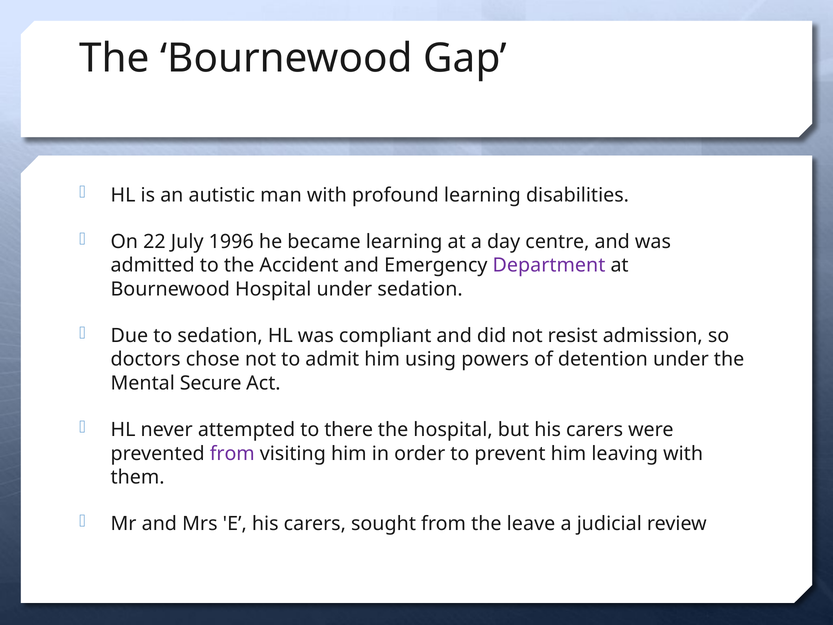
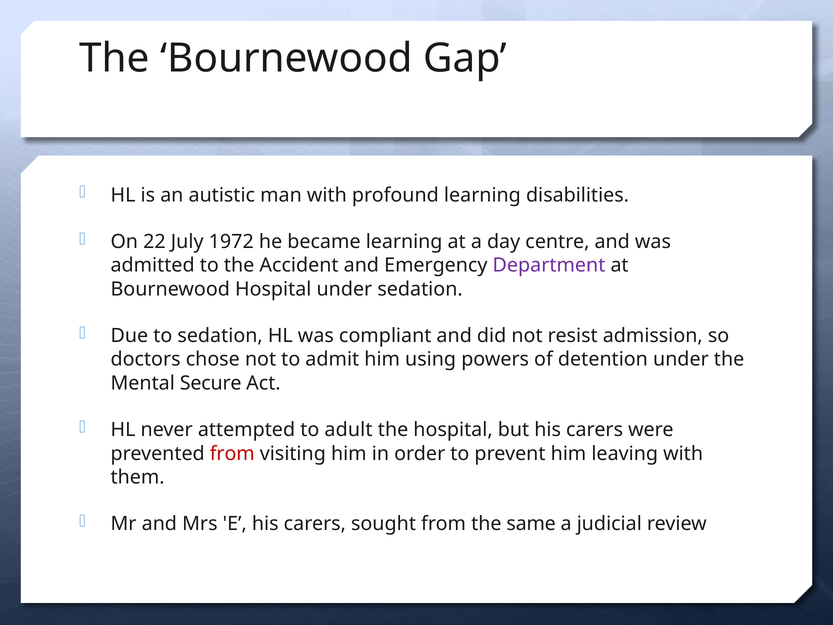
1996: 1996 -> 1972 (231, 242)
there: there -> adult (349, 430)
from colour: purple -> red (232, 453)
leave: leave -> same (531, 524)
